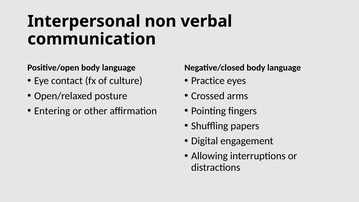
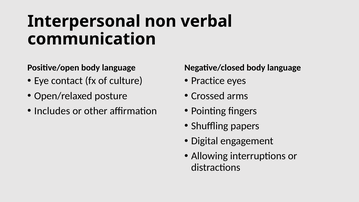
Entering: Entering -> Includes (52, 111)
